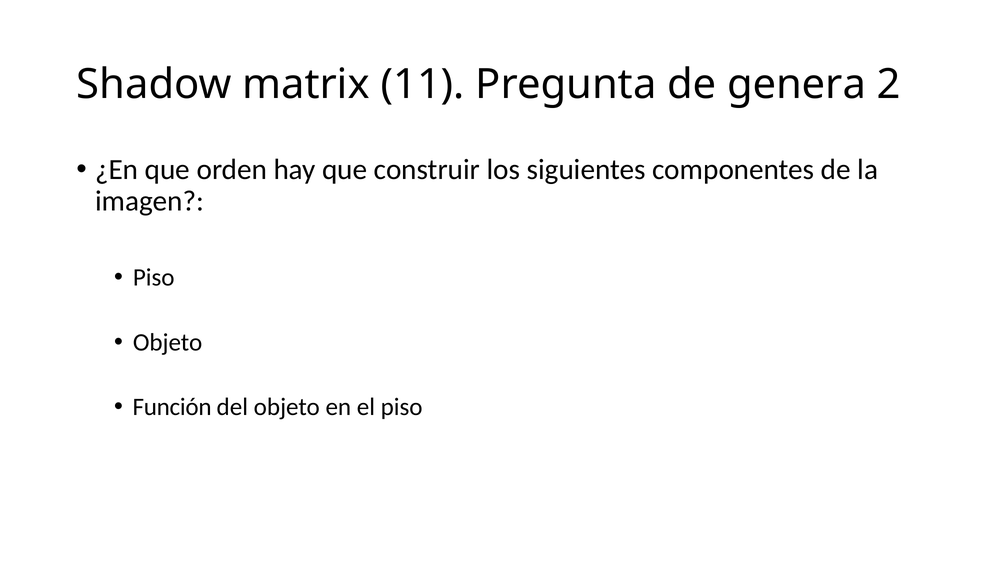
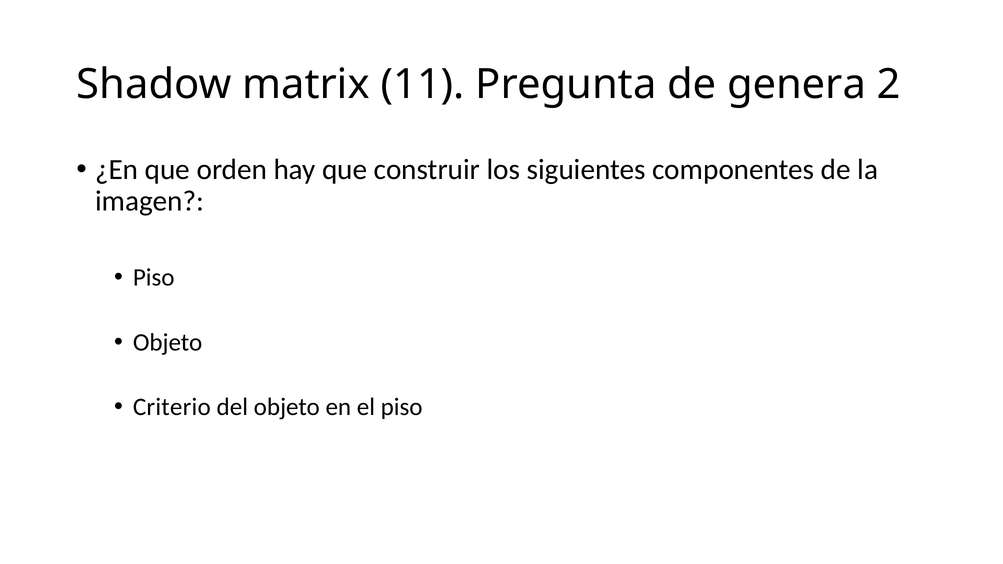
Función: Función -> Criterio (172, 407)
